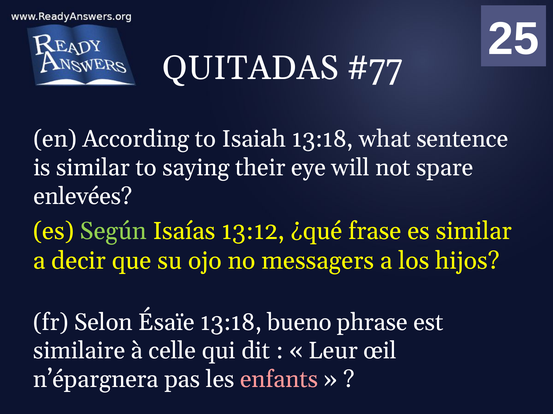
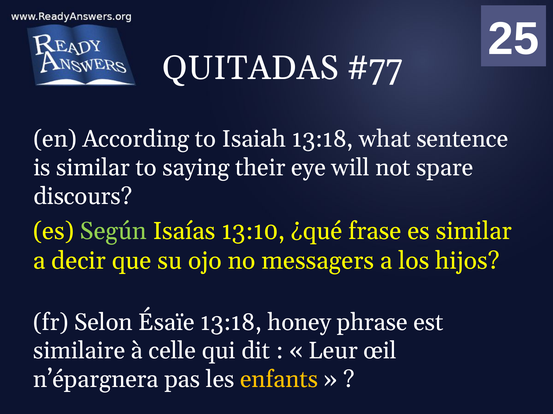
enlevées: enlevées -> discours (83, 197)
13:12: 13:12 -> 13:10 (253, 232)
bueno: bueno -> honey (299, 323)
enfants colour: pink -> yellow (279, 380)
